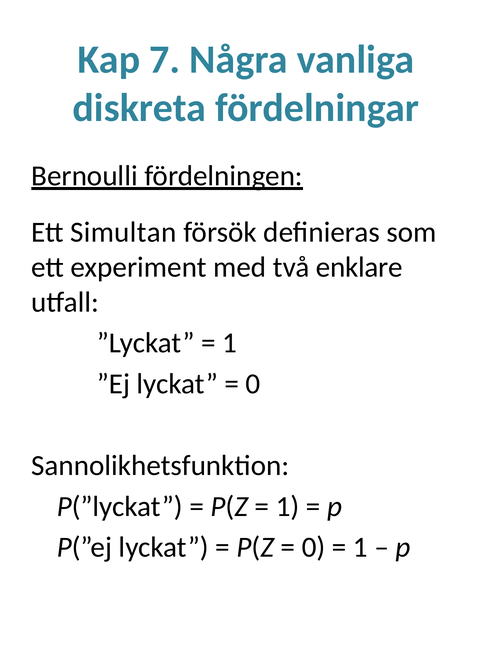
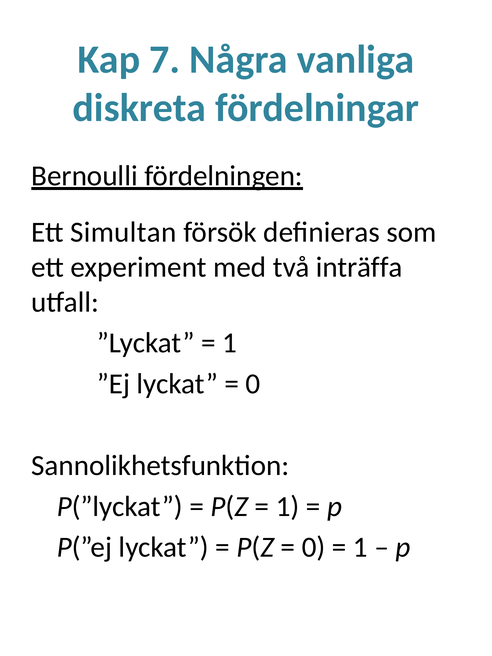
enklare: enklare -> inträffa (359, 267)
